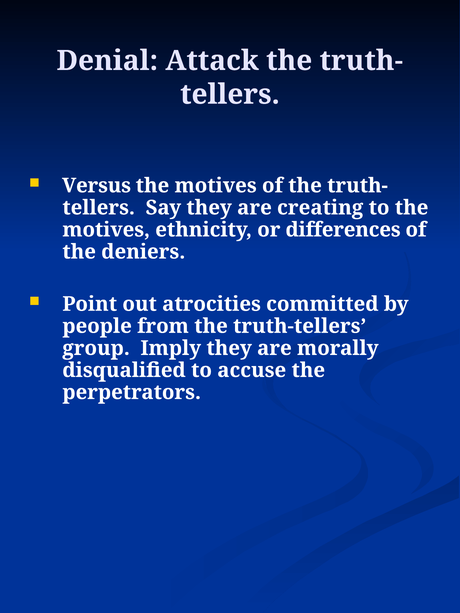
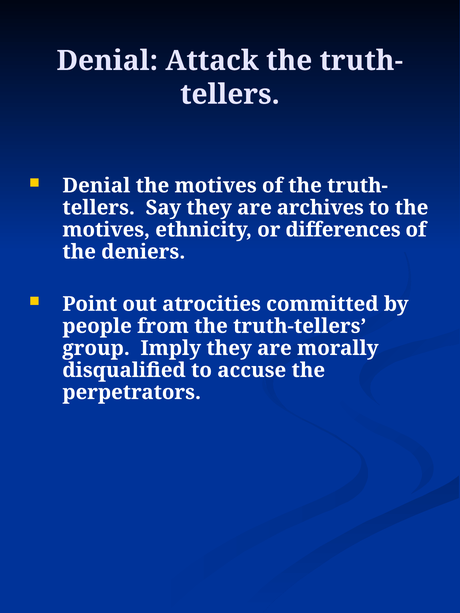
Versus: Versus -> Denial (96, 186)
creating: creating -> archives (320, 208)
